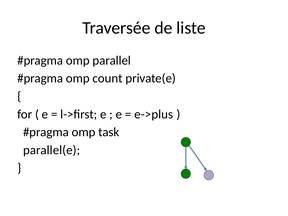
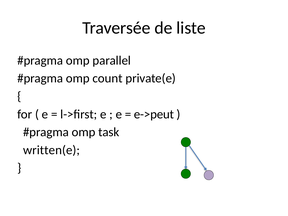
e->plus: e->plus -> e->peut (154, 114)
parallel(e: parallel(e -> written(e (52, 150)
